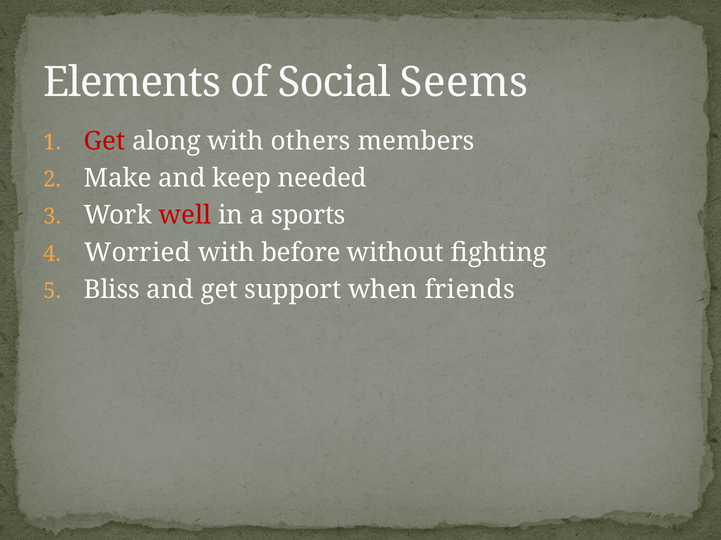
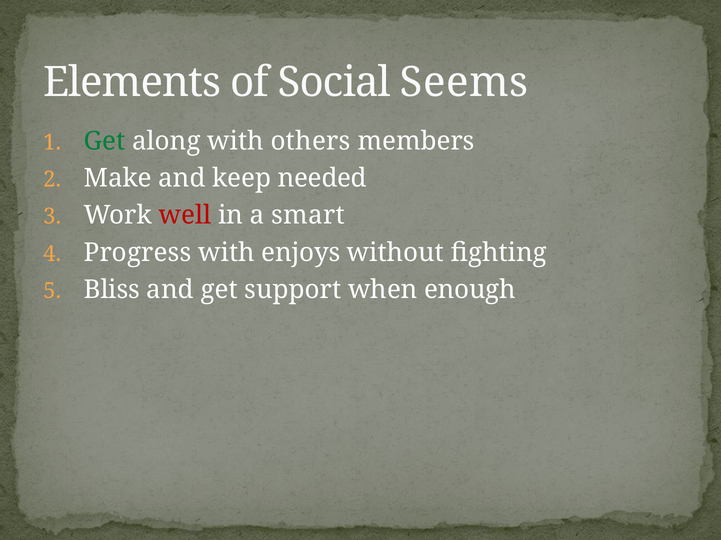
Get colour: red -> green (105, 141)
sports: sports -> smart (308, 216)
Worried: Worried -> Progress (138, 253)
before: before -> enjoys (301, 253)
friends: friends -> enough (470, 290)
